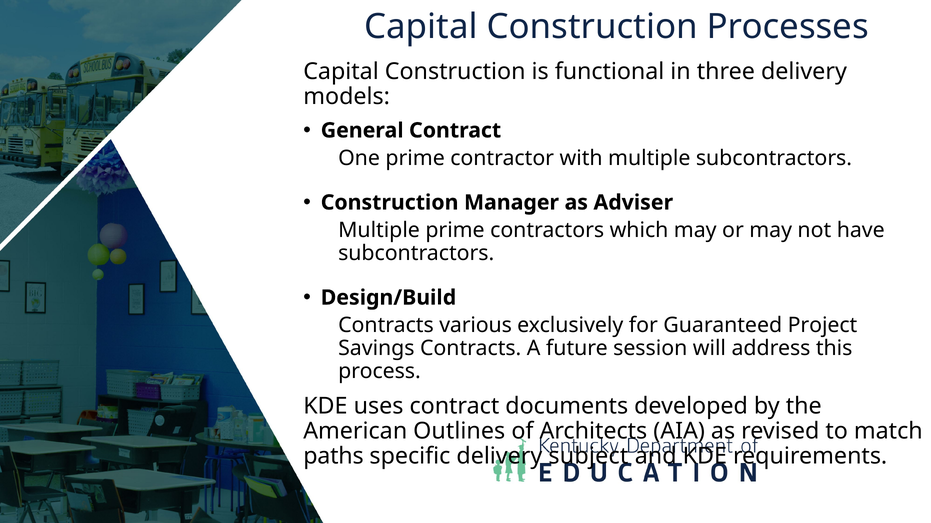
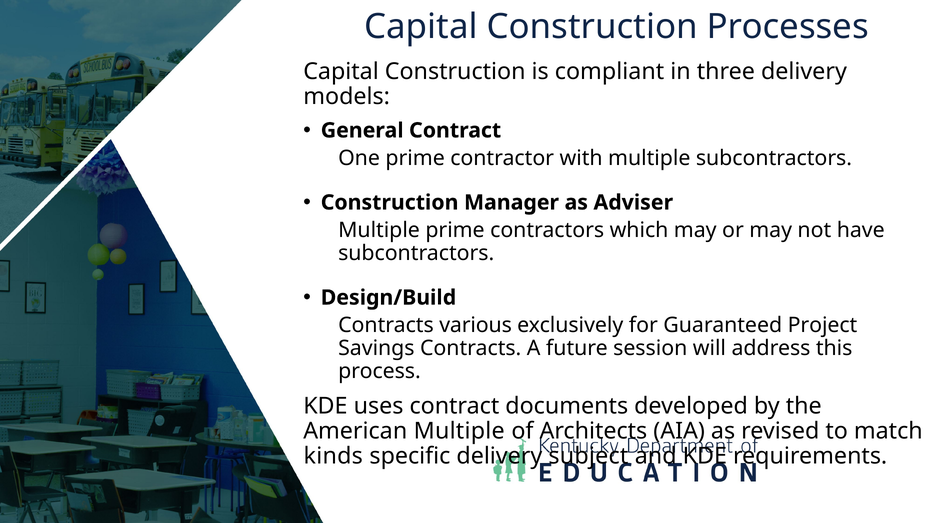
functional: functional -> compliant (610, 72)
American Outlines: Outlines -> Multiple (459, 432)
paths: paths -> kinds (333, 457)
